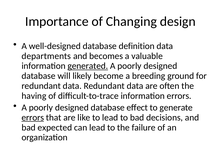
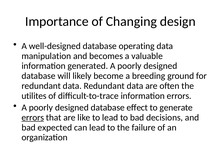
definition: definition -> operating (137, 46)
departments: departments -> manipulation (46, 56)
generated underline: present -> none (88, 66)
having: having -> utilites (34, 96)
